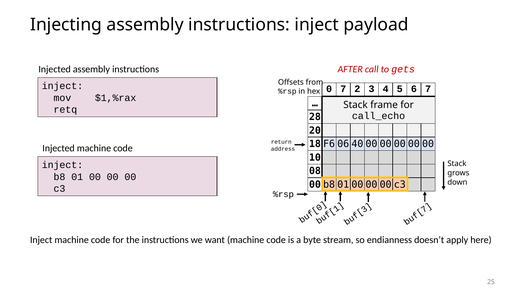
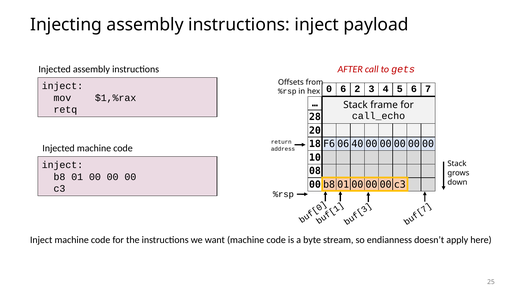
0 7: 7 -> 6 (343, 89)
